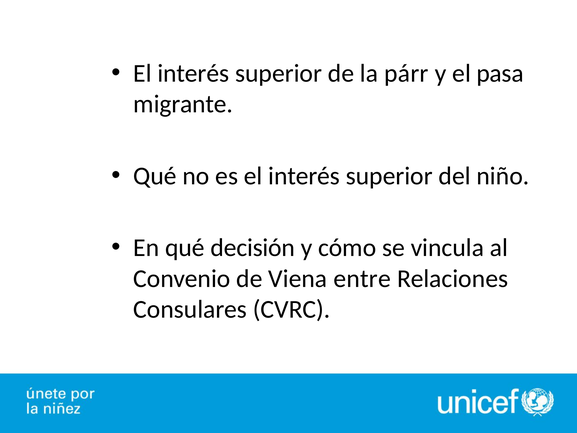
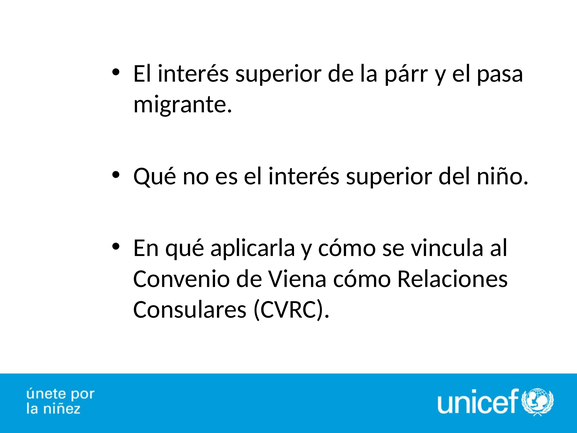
decisión: decisión -> aplicarla (253, 248)
Viena entre: entre -> cómo (362, 278)
